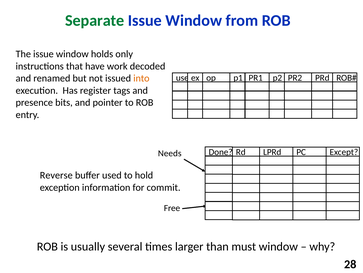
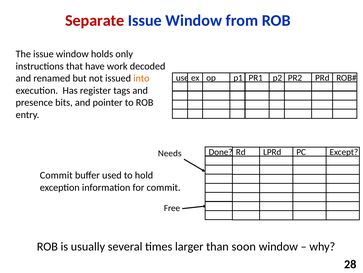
Separate colour: green -> red (95, 21)
Reverse: Reverse -> Commit (56, 175)
must: must -> soon (244, 246)
